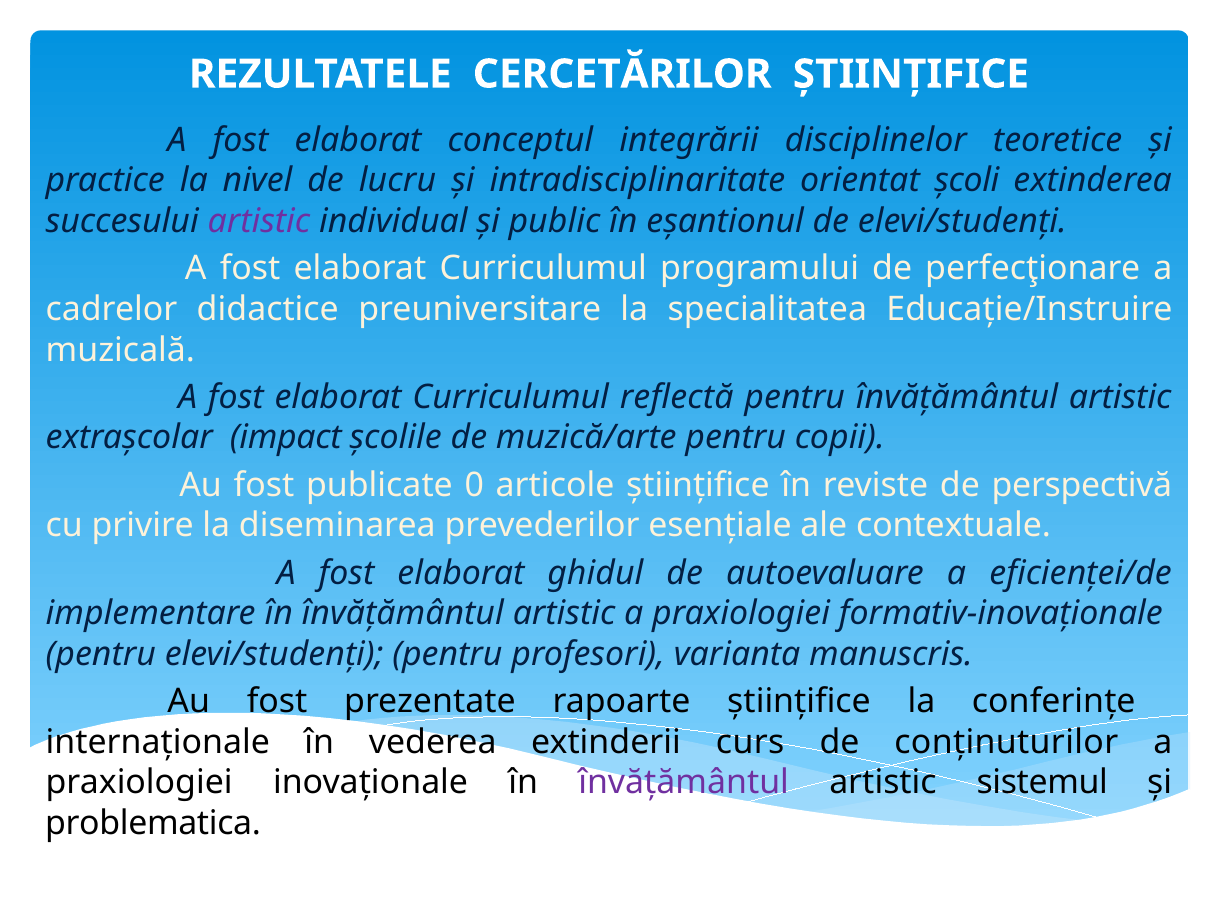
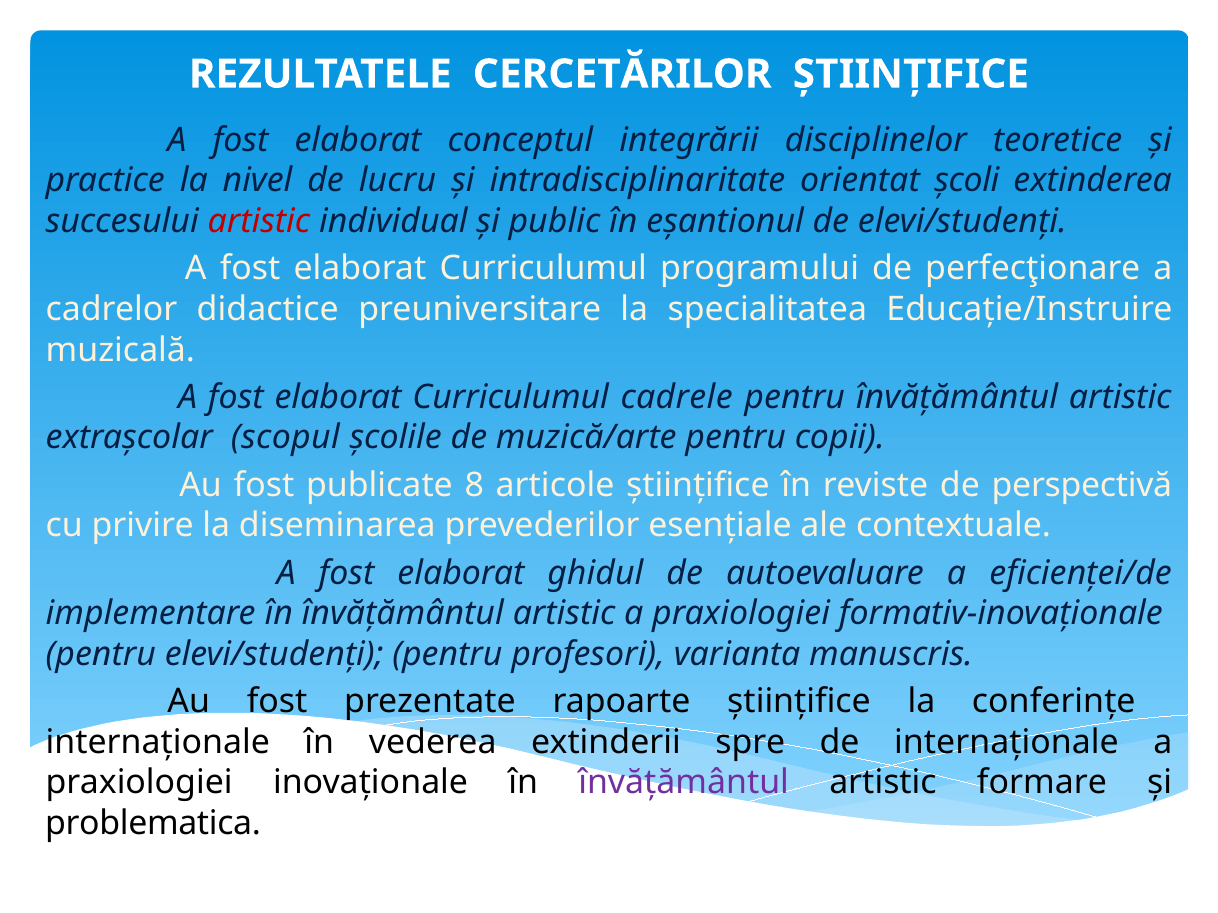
artistic colour: purple -> red (259, 221)
reflectă: reflectă -> cadrele (677, 397)
impact: impact -> scopul (285, 438)
0: 0 -> 8 (474, 485)
curs: curs -> spre (750, 743)
de conținuturilor: conținuturilor -> internaționale (1006, 743)
sistemul: sistemul -> formare (1042, 783)
